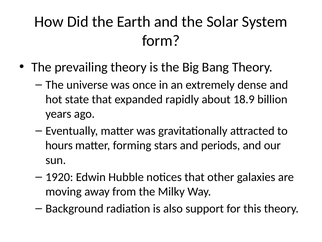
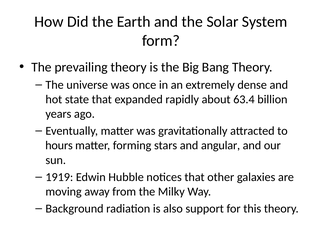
18.9: 18.9 -> 63.4 (244, 99)
periods: periods -> angular (221, 145)
1920: 1920 -> 1919 (59, 177)
